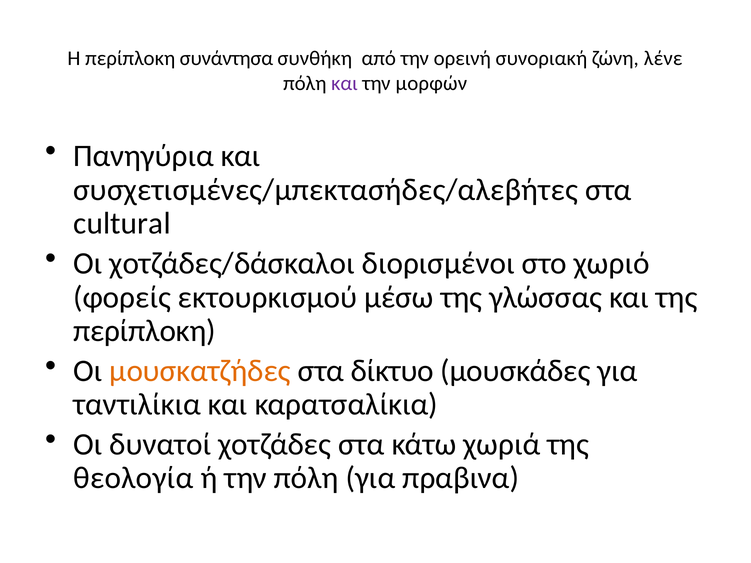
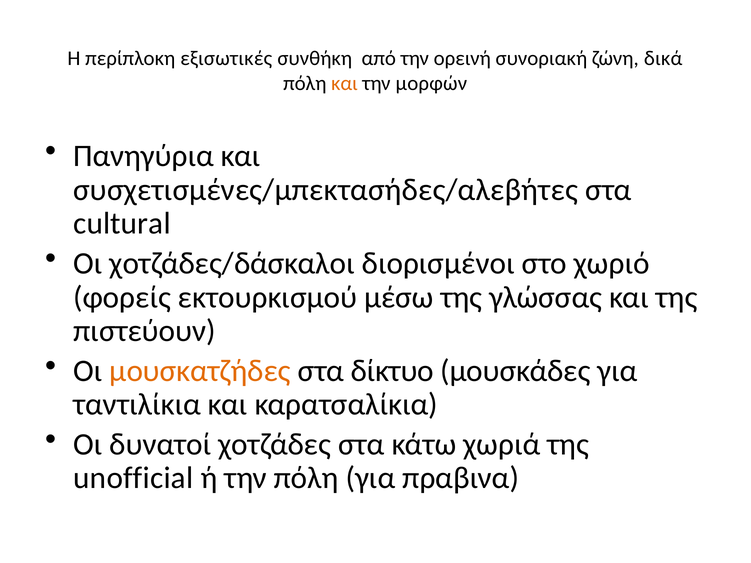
συνάντησα: συνάντησα -> εξισωτικές (226, 58)
λένε: λένε -> δικά (663, 58)
και colour: purple -> orange (344, 83)
περίπλοκη: περίπλοκη -> πιστεύουν (144, 331)
θεολογία: θεολογία -> unofficial (133, 478)
